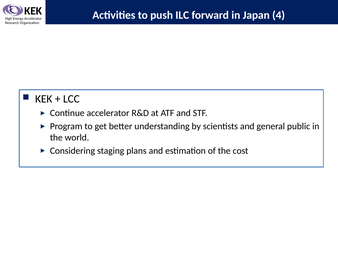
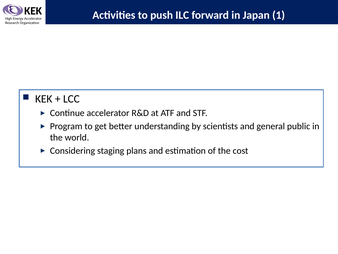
4: 4 -> 1 (279, 15)
